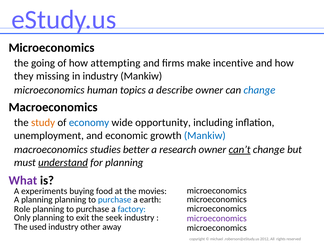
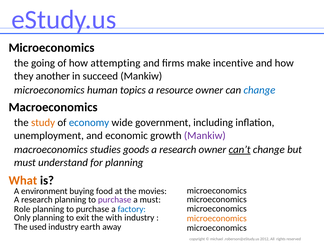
missing: missing -> another (53, 76)
in industry: industry -> succeed (100, 76)
describe: describe -> resource (175, 90)
opportunity: opportunity -> government (163, 122)
Mankiw colour: blue -> purple (205, 135)
better: better -> goods (136, 149)
understand underline: present -> none (63, 162)
What colour: purple -> orange (23, 180)
experiments: experiments -> environment (44, 191)
planning: planning -> research (37, 200)
purchase colour: blue -> purple (115, 200)
a earth: earth -> must (150, 200)
seek: seek -> with (114, 218)
microeconomics colour: purple -> orange (217, 218)
other: other -> earth (90, 227)
